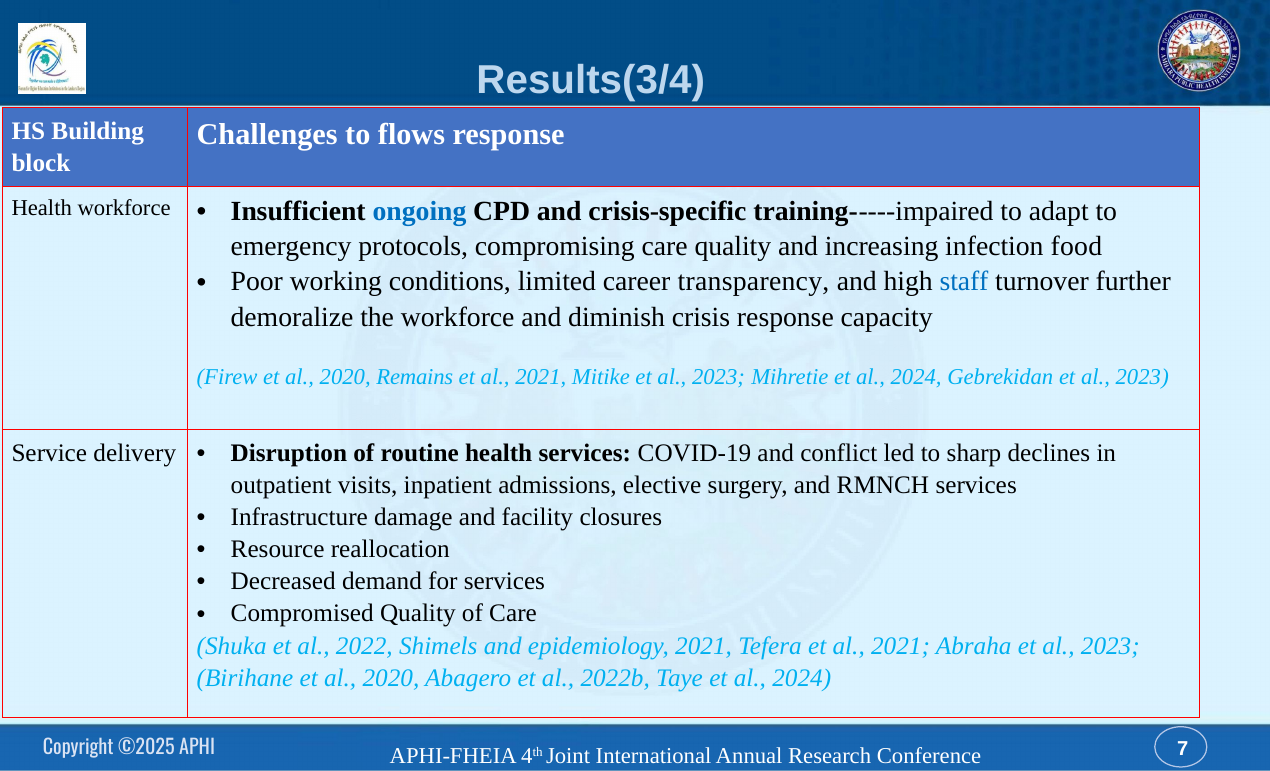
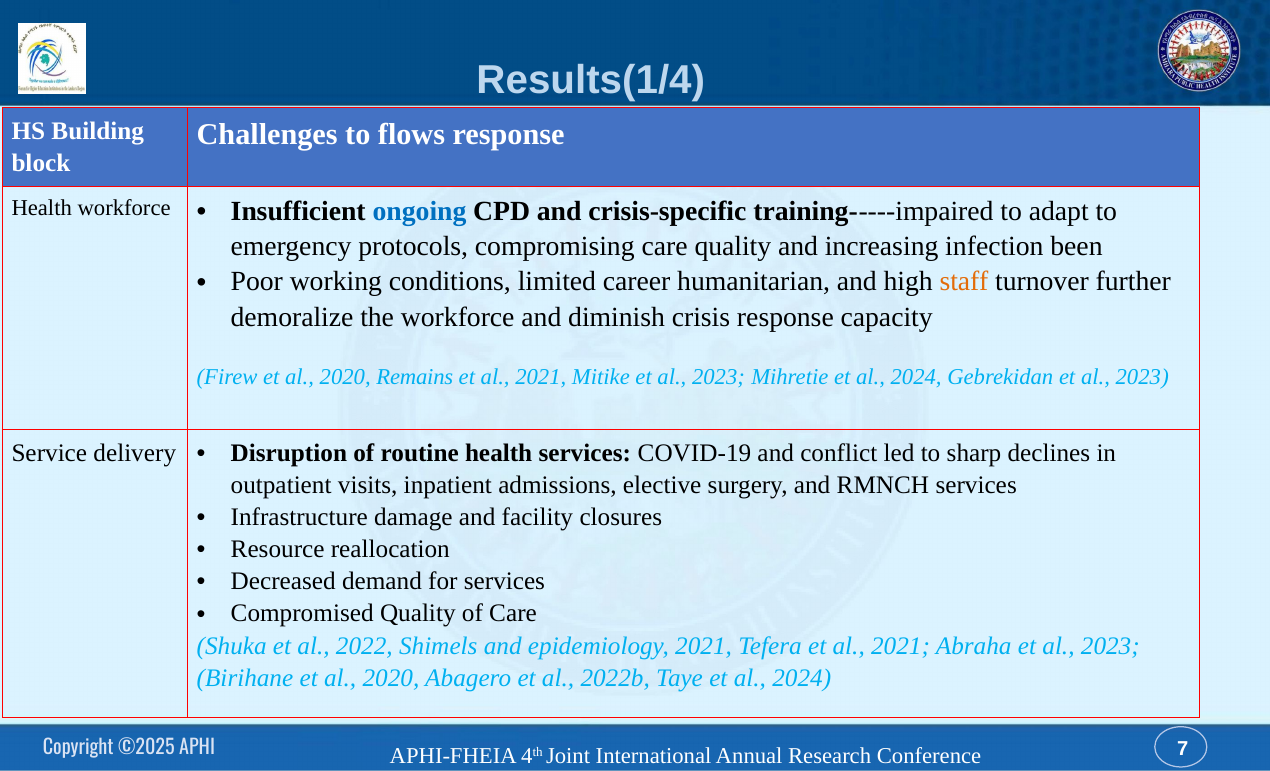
Results(3/4: Results(3/4 -> Results(1/4 (591, 80)
food: food -> been (1076, 246)
transparency: transparency -> humanitarian (754, 282)
staff colour: blue -> orange (964, 282)
